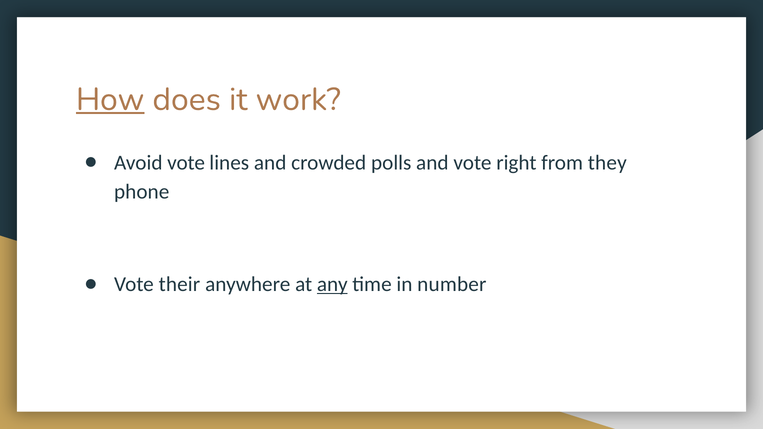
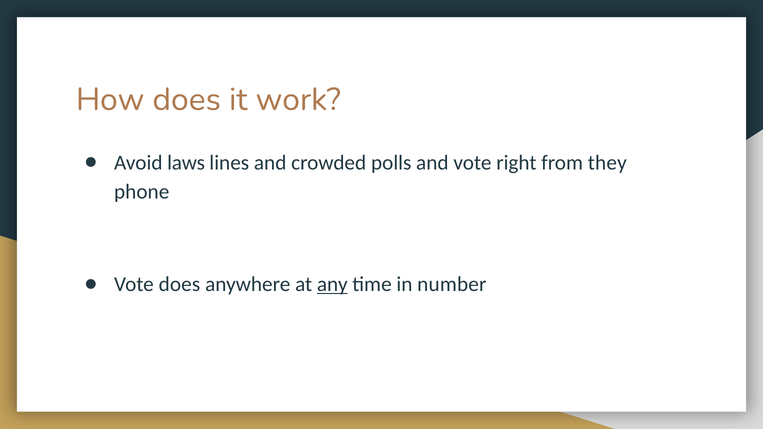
How underline: present -> none (110, 99)
Avoid vote: vote -> laws (186, 163)
Vote their: their -> does (179, 284)
